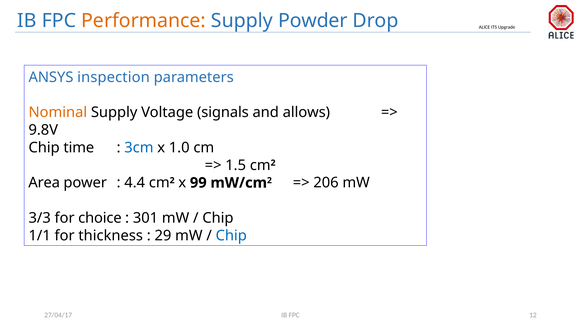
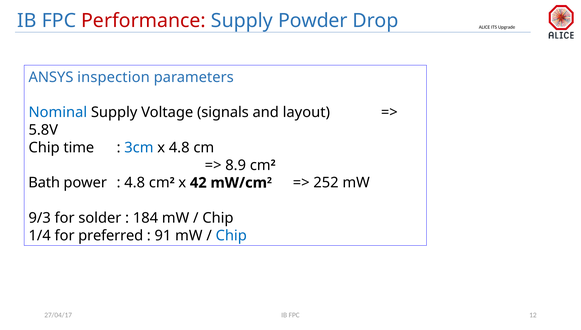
Performance colour: orange -> red (143, 21)
Nominal colour: orange -> blue (58, 112)
allows: allows -> layout (306, 112)
9.8V: 9.8V -> 5.8V (43, 130)
x 1.0: 1.0 -> 4.8 (179, 148)
1.5: 1.5 -> 8.9 (236, 165)
Area: Area -> Bath (44, 183)
4.4: 4.4 -> 4.8 (135, 183)
99: 99 -> 42 (198, 183)
206: 206 -> 252 (326, 183)
3/3: 3/3 -> 9/3 (40, 218)
choice: choice -> solder (100, 218)
301: 301 -> 184 (145, 218)
1/1: 1/1 -> 1/4 (40, 236)
thickness: thickness -> preferred (111, 236)
29: 29 -> 91 (163, 236)
